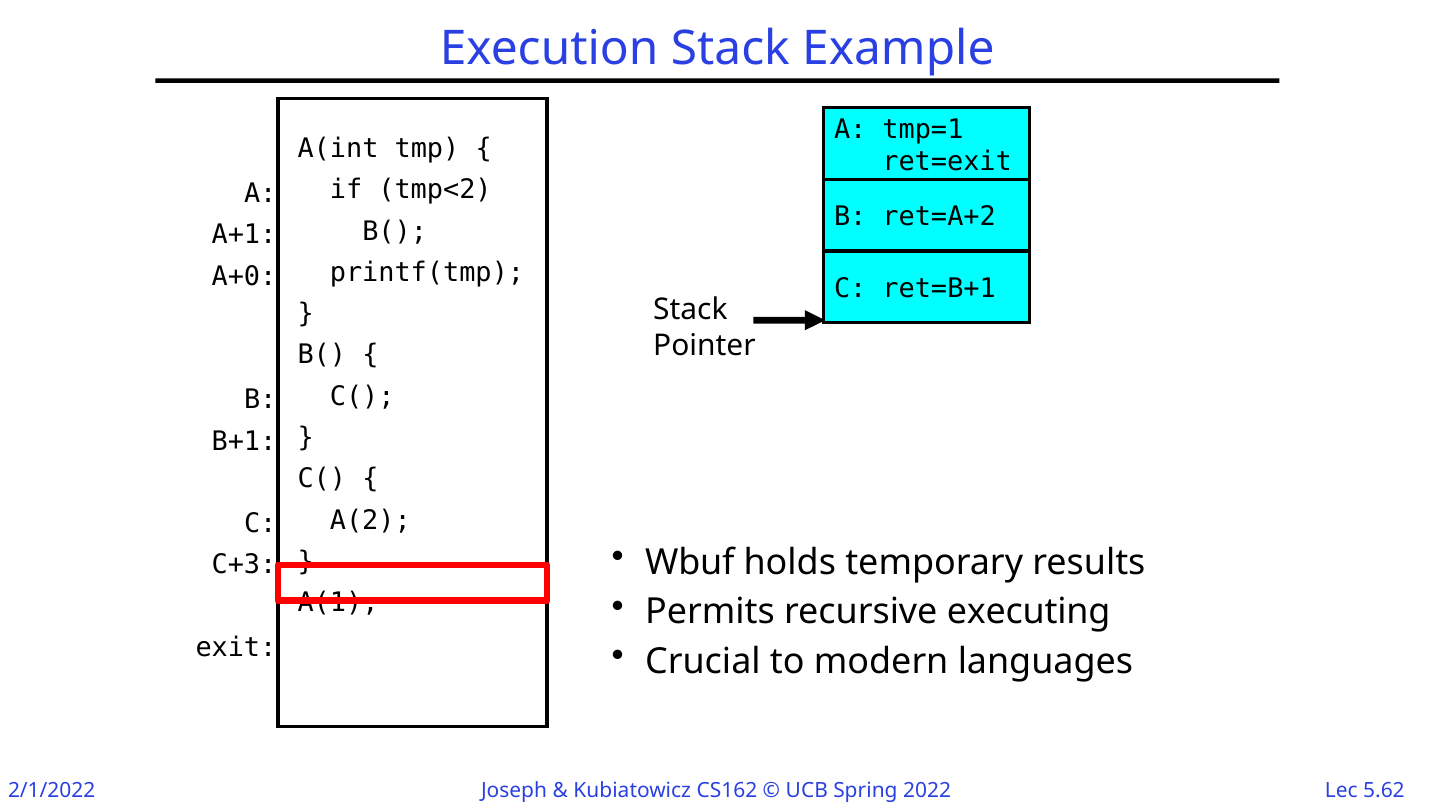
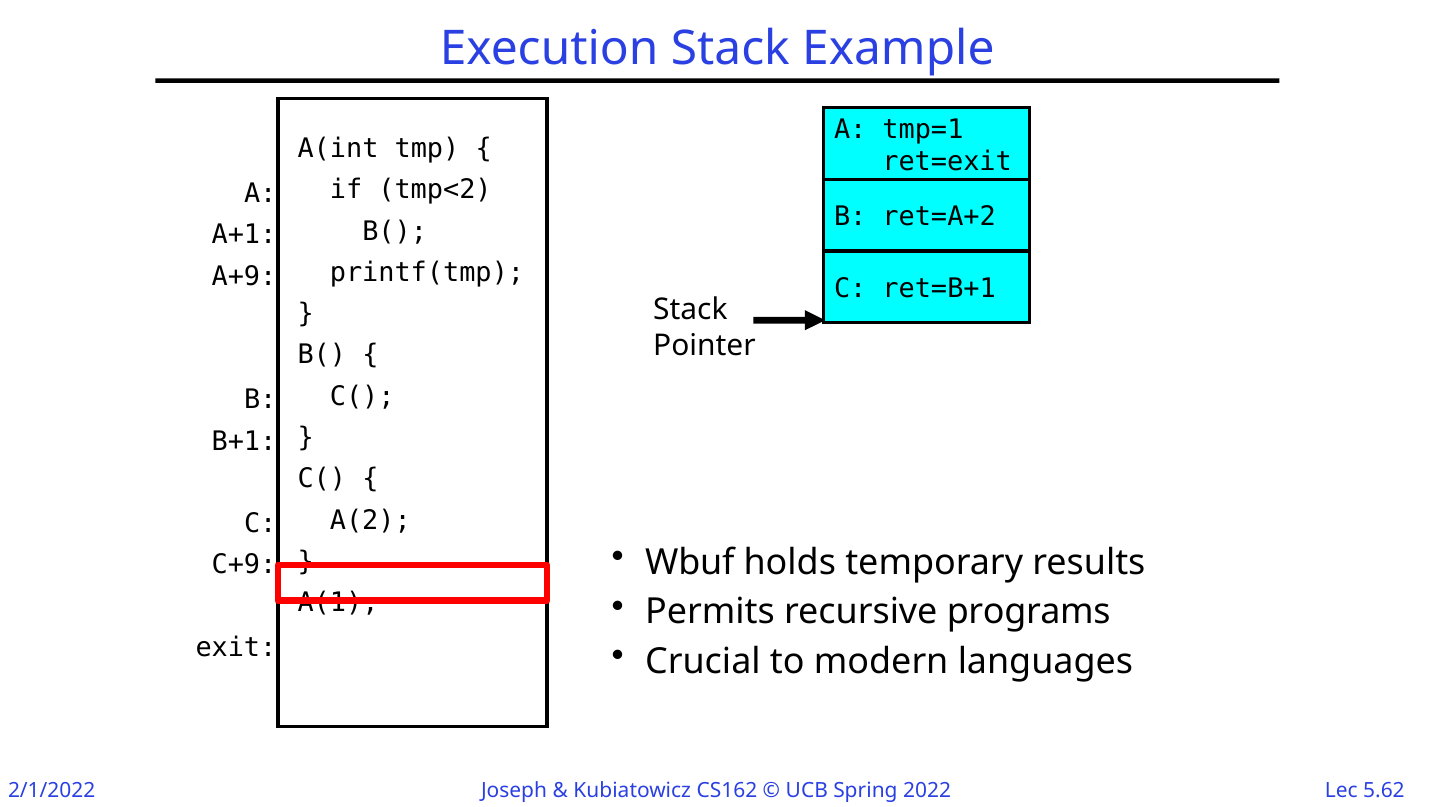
A+0: A+0 -> A+9 (244, 276)
C+3: C+3 -> C+9 (244, 565)
executing: executing -> programs (1029, 612)
